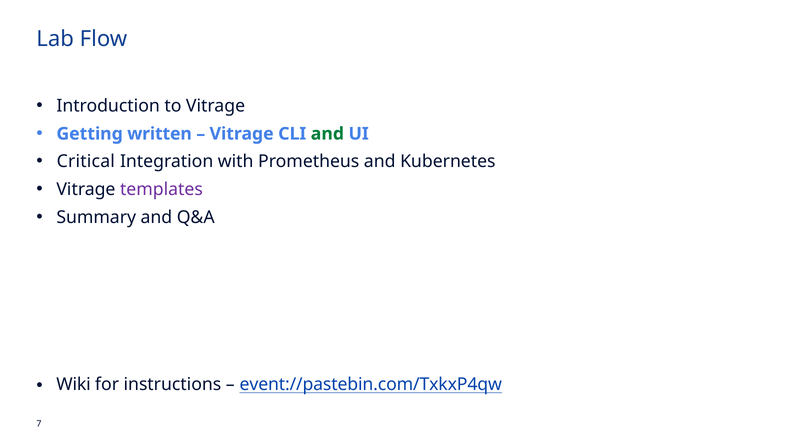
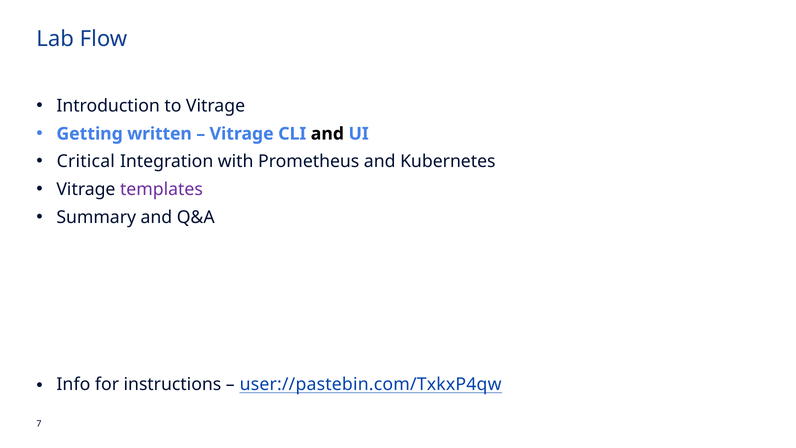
and colour: green -> black (327, 134)
Wiki: Wiki -> Info (73, 384)
event://pastebin.com/TxkxP4qw: event://pastebin.com/TxkxP4qw -> user://pastebin.com/TxkxP4qw (371, 384)
